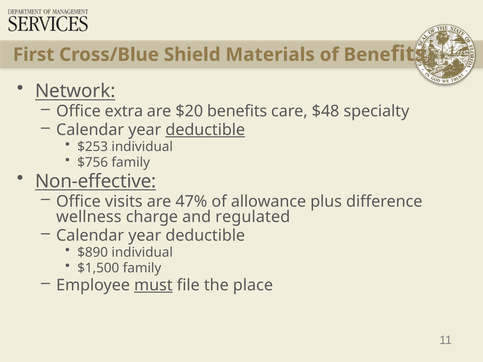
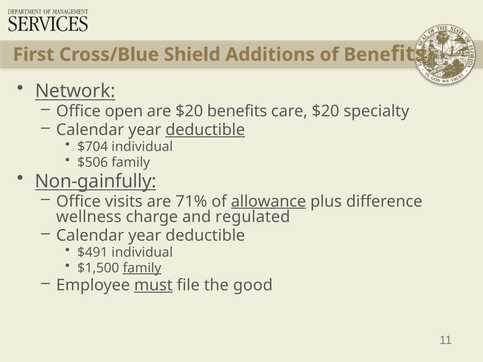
Materials: Materials -> Additions (270, 55)
extra: extra -> open (124, 111)
care $48: $48 -> $20 (326, 111)
$253: $253 -> $704 (93, 147)
$756: $756 -> $506 (93, 162)
Non-effective: Non-effective -> Non-gainfully (96, 181)
47%: 47% -> 71% (191, 202)
allowance underline: none -> present (269, 202)
$890: $890 -> $491 (93, 253)
family underline: none -> present (142, 268)
place: place -> good (253, 285)
